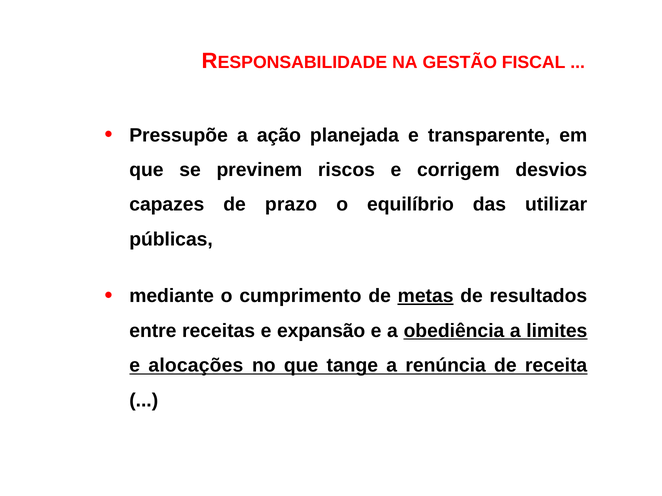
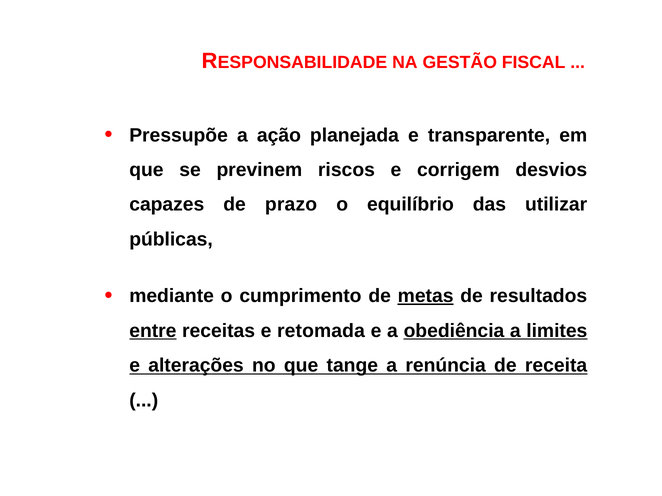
entre underline: none -> present (153, 331)
expansão: expansão -> retomada (321, 331)
alocações: alocações -> alterações (196, 366)
